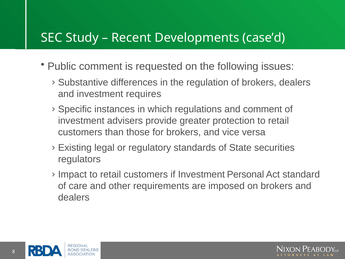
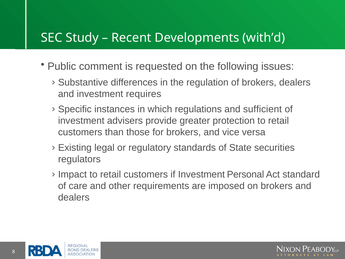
case’d: case’d -> with’d (264, 38)
and comment: comment -> sufficient (263, 109)
